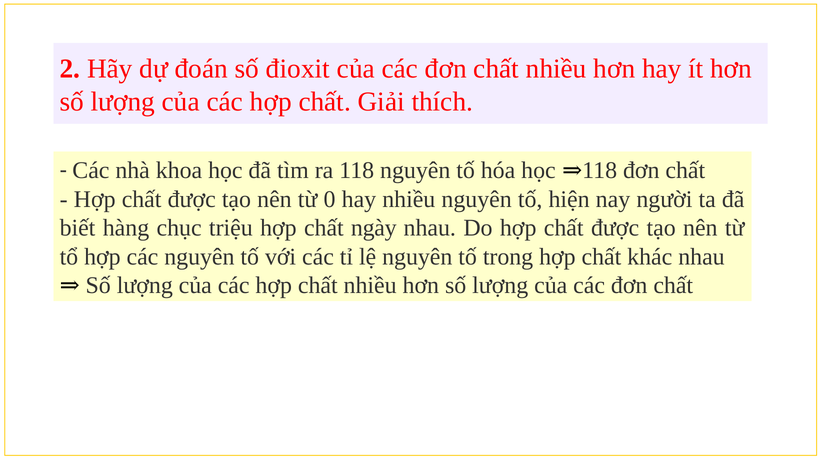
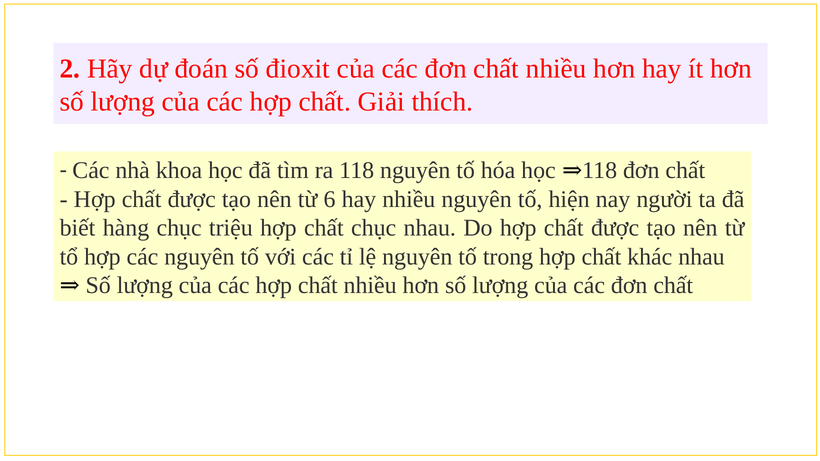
0: 0 -> 6 (330, 199)
chất ngày: ngày -> chục (374, 228)
